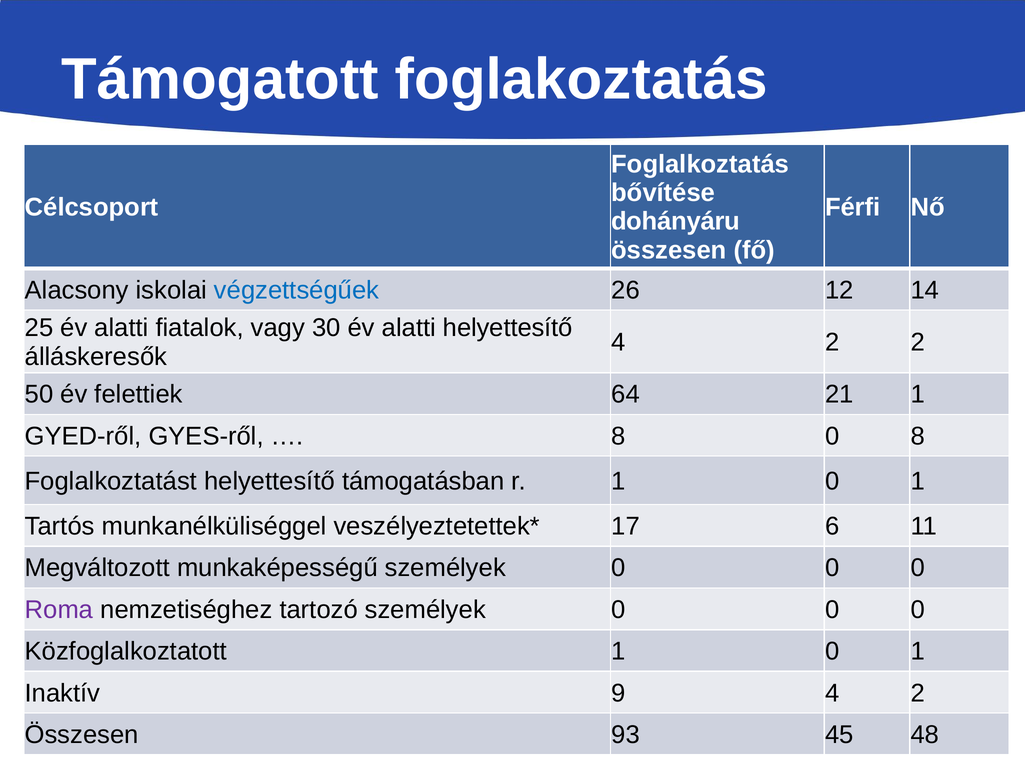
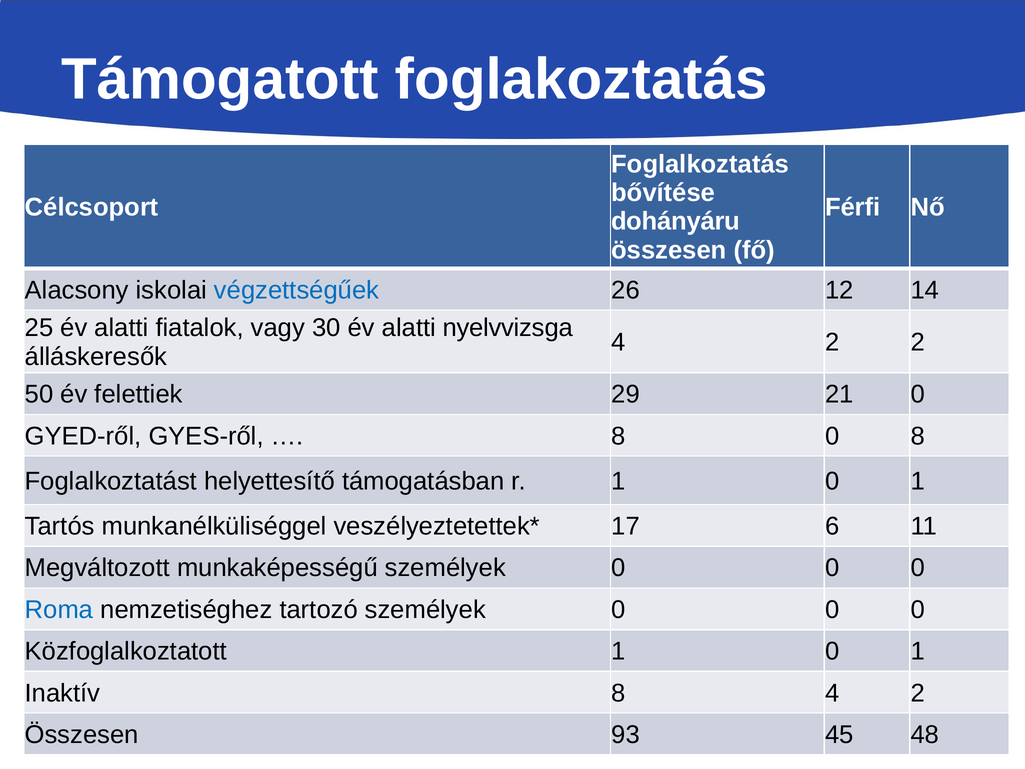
alatti helyettesítő: helyettesítő -> nyelvvizsga (508, 328)
64: 64 -> 29 (626, 394)
21 1: 1 -> 0 (918, 394)
Roma colour: purple -> blue (59, 609)
Inaktív 9: 9 -> 8 (618, 693)
